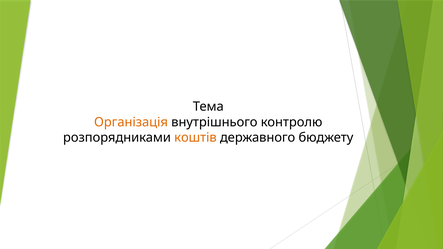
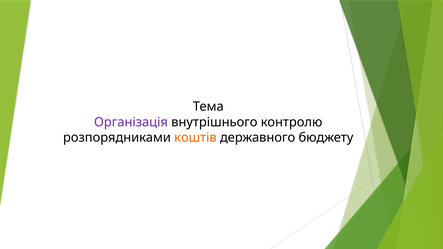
Організація colour: orange -> purple (131, 122)
